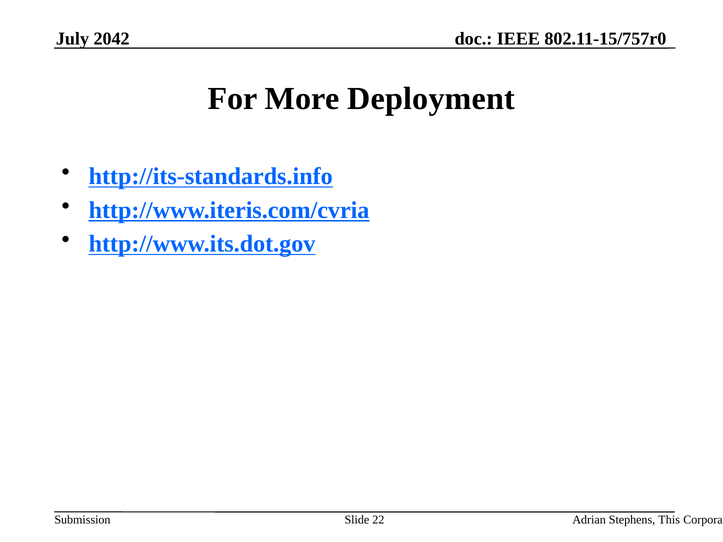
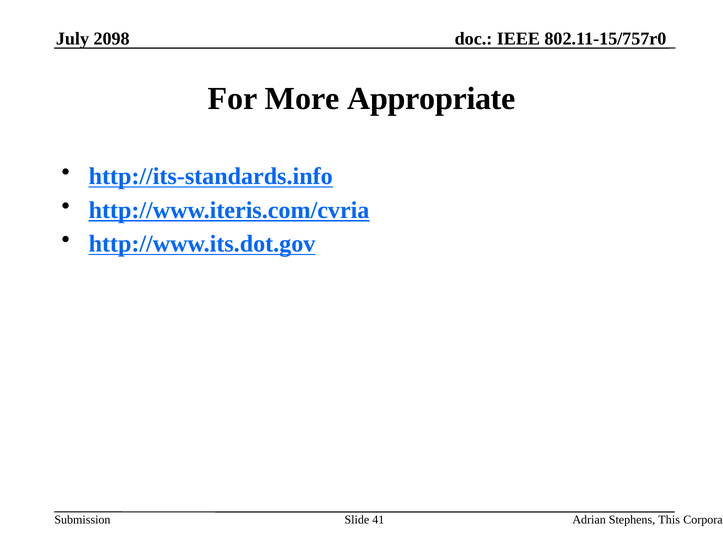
2042: 2042 -> 2098 (112, 39)
Deployment: Deployment -> Appropriate (431, 99)
22: 22 -> 41 (378, 520)
